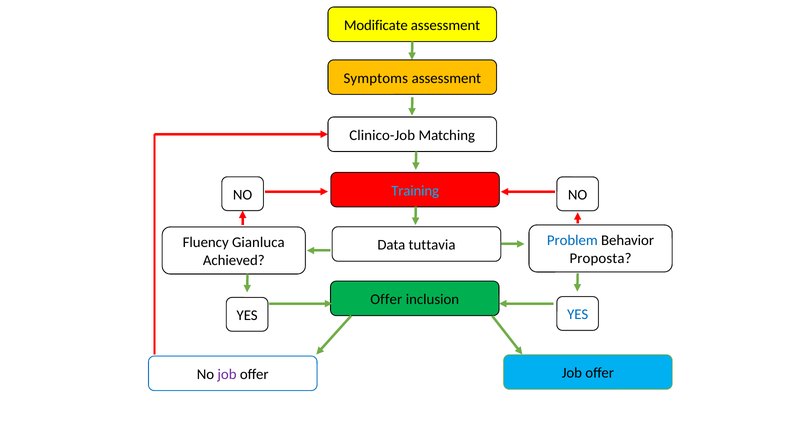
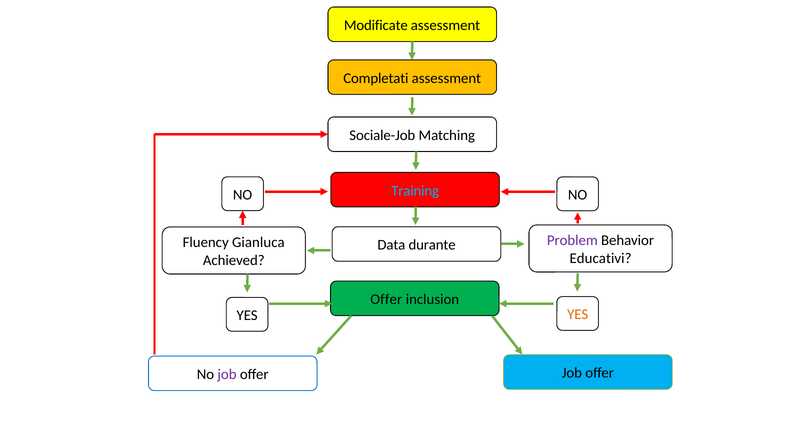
Symptoms: Symptoms -> Completati (376, 78)
Clinico-Job: Clinico-Job -> Sociale-Job (382, 135)
Problem colour: blue -> purple (572, 241)
tuttavia: tuttavia -> durante (432, 245)
Proposta: Proposta -> Educativi (601, 259)
YES colour: blue -> orange (578, 315)
